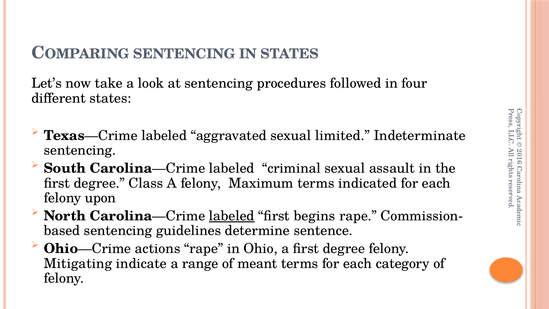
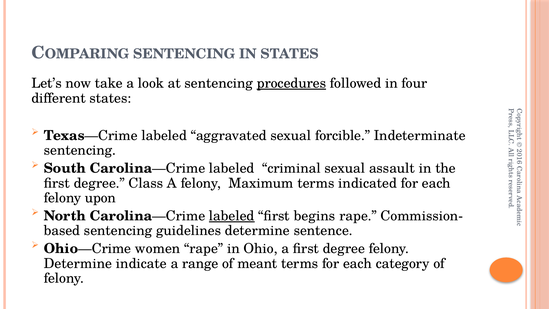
procedures underline: none -> present (291, 83)
limited: limited -> forcible (343, 136)
actions: actions -> women (158, 248)
Mitigating: Mitigating -> Determine (78, 263)
